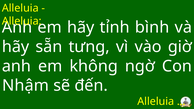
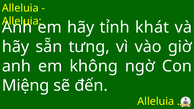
bình: bình -> khát (152, 27)
Nhậm: Nhậm -> Miệng (26, 86)
